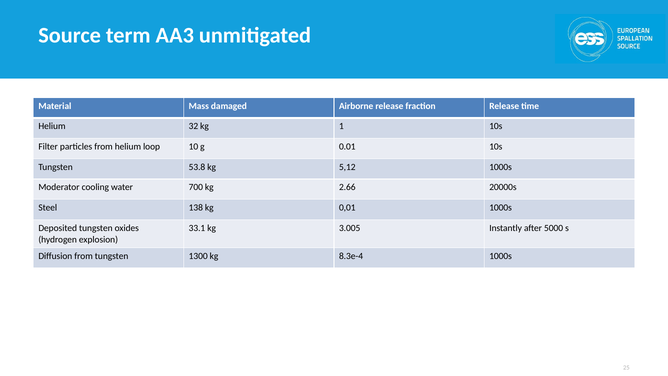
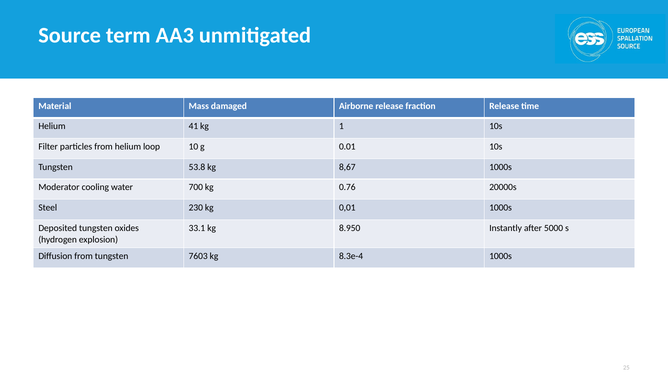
32: 32 -> 41 (193, 126)
5,12: 5,12 -> 8,67 (347, 167)
2.66: 2.66 -> 0.76 (347, 187)
138: 138 -> 230 (196, 208)
3.005: 3.005 -> 8.950 (350, 228)
1300: 1300 -> 7603 (198, 256)
